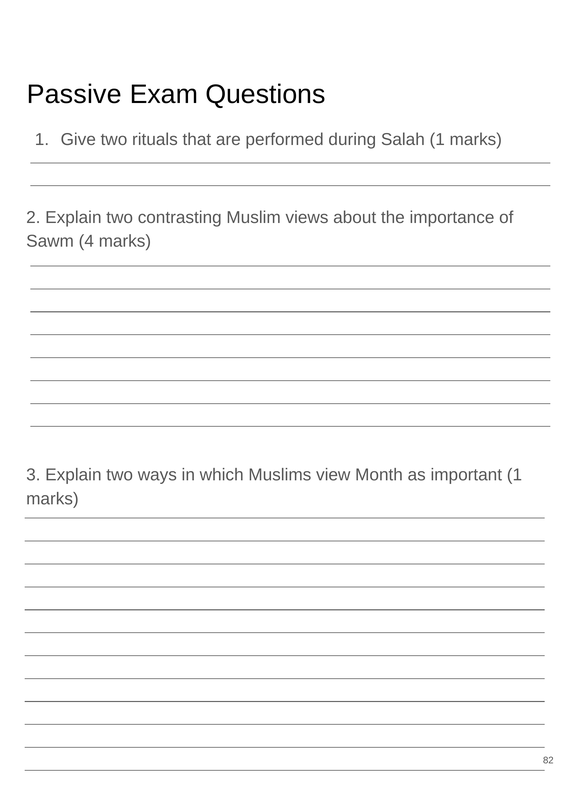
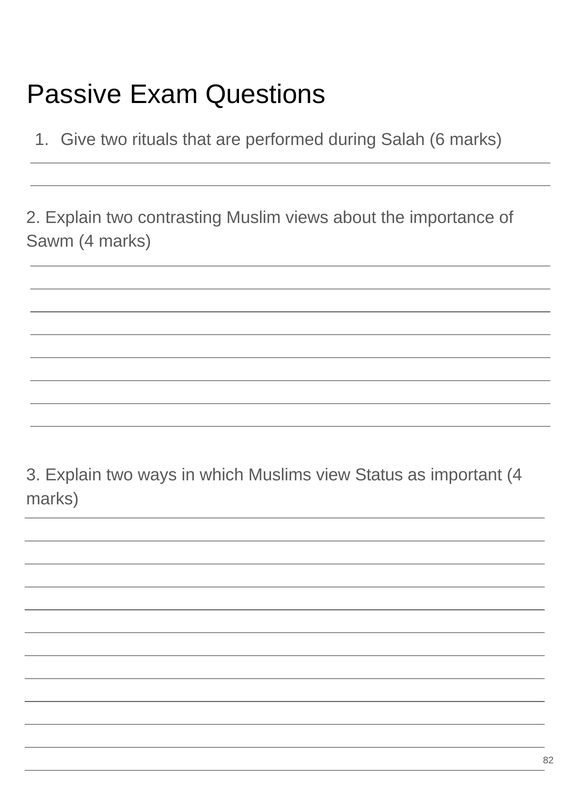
Salah 1: 1 -> 6 (437, 139)
Month: Month -> Status (379, 475)
important 1: 1 -> 4 (514, 475)
